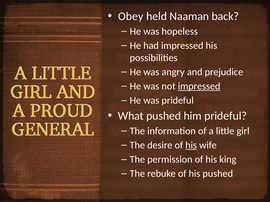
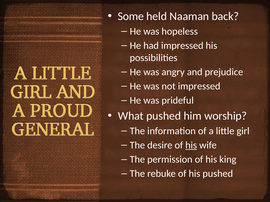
Obey: Obey -> Some (131, 16)
impressed underline: present -> none (199, 86)
him prideful: prideful -> worship (226, 116)
